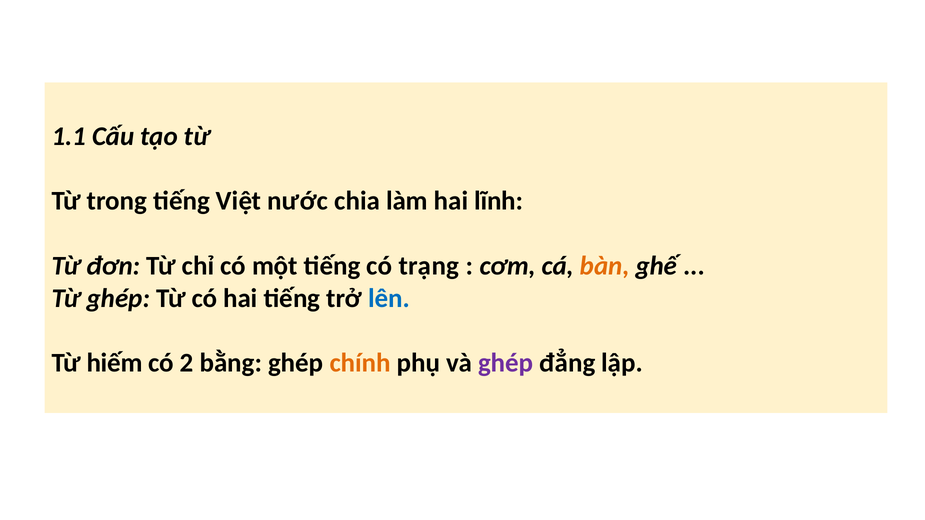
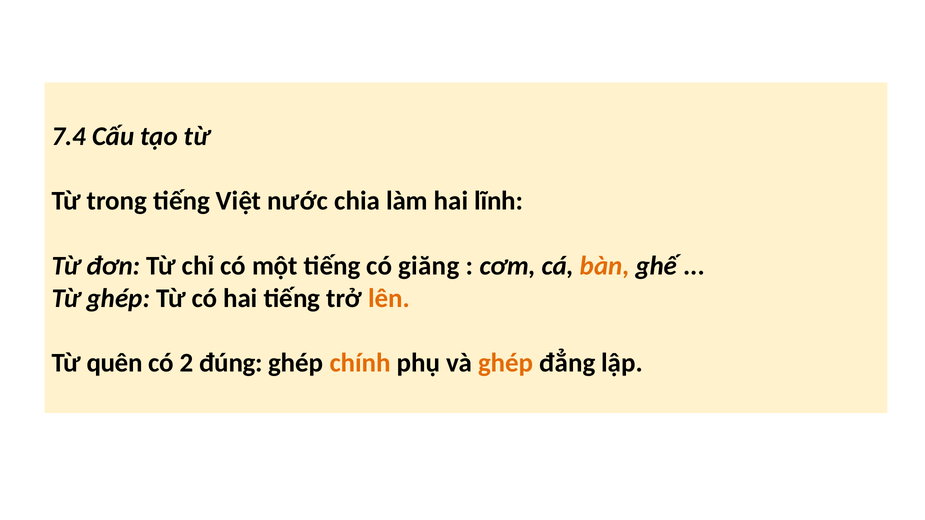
1.1: 1.1 -> 7.4 (69, 136)
trạng: trạng -> giăng (429, 266)
lên colour: blue -> orange (389, 298)
hiếm: hiếm -> quên (115, 363)
bằng: bằng -> đúng (231, 363)
ghép colour: purple -> orange (506, 363)
